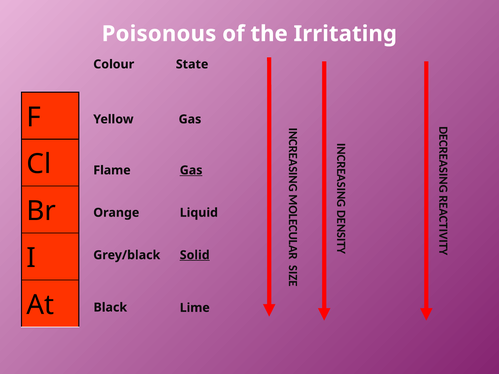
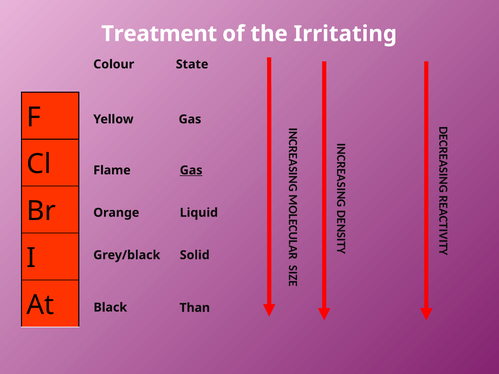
Poisonous: Poisonous -> Treatment (159, 34)
Solid underline: present -> none (195, 255)
Lime: Lime -> Than (195, 308)
